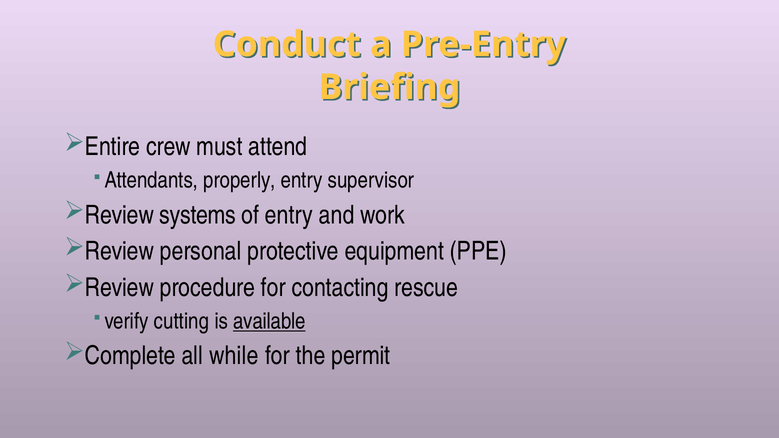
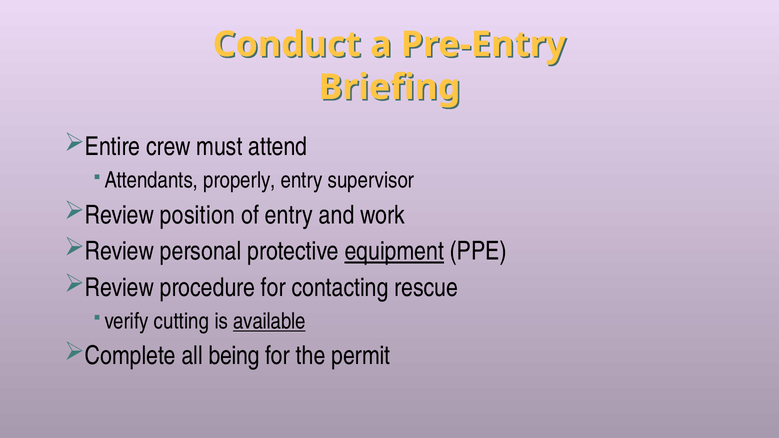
systems: systems -> position (197, 215)
equipment underline: none -> present (394, 251)
while: while -> being (234, 356)
